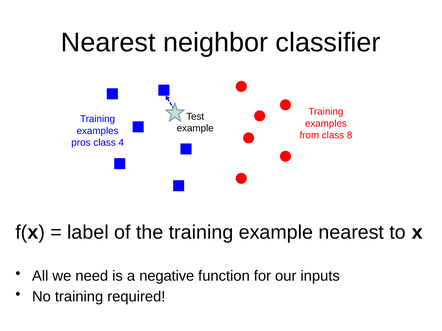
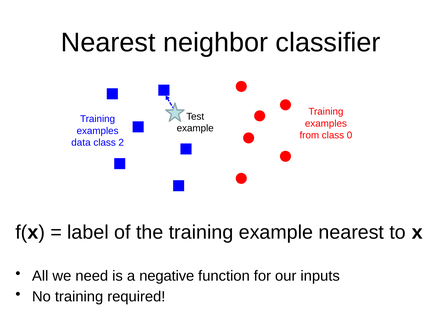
8: 8 -> 0 (350, 135)
pros: pros -> data (81, 143)
4: 4 -> 2 (121, 143)
